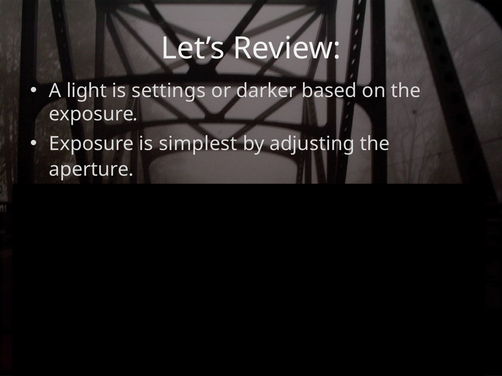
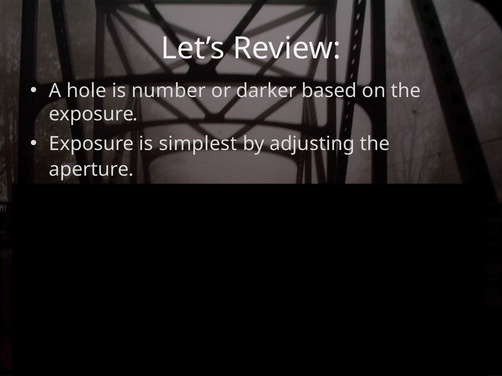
A light: light -> hole (87, 91)
is settings: settings -> number (169, 91)
